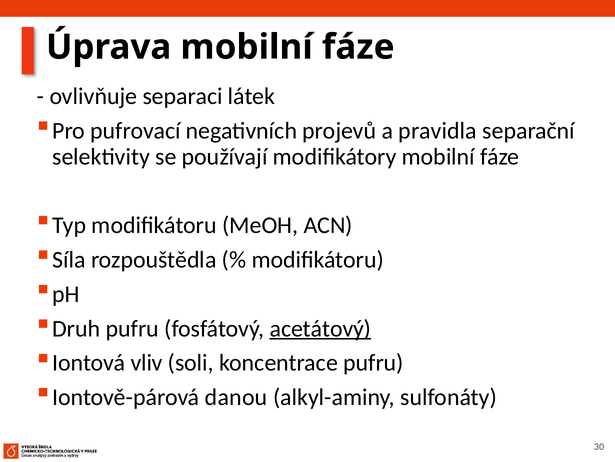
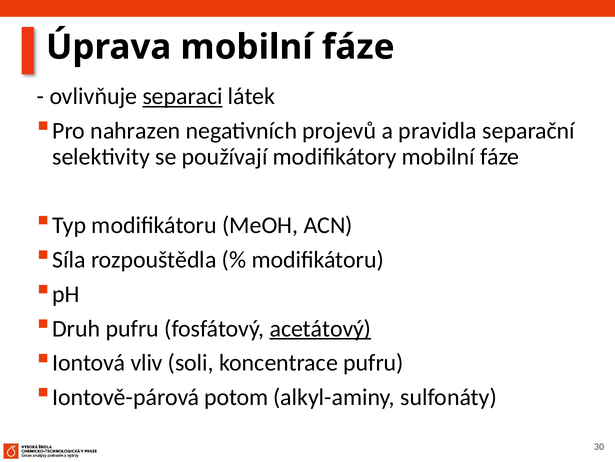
separaci underline: none -> present (183, 96)
pufrovací: pufrovací -> nahrazen (135, 131)
danou: danou -> potom (236, 397)
